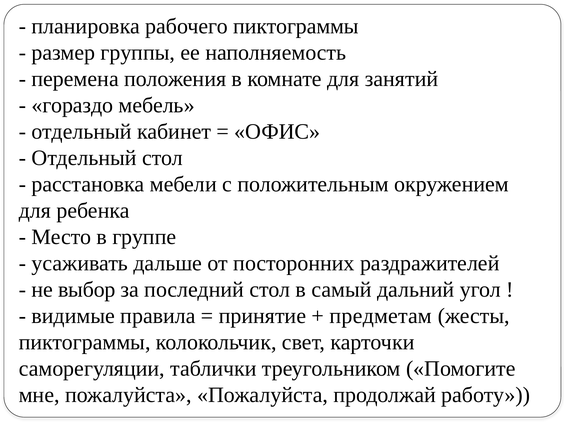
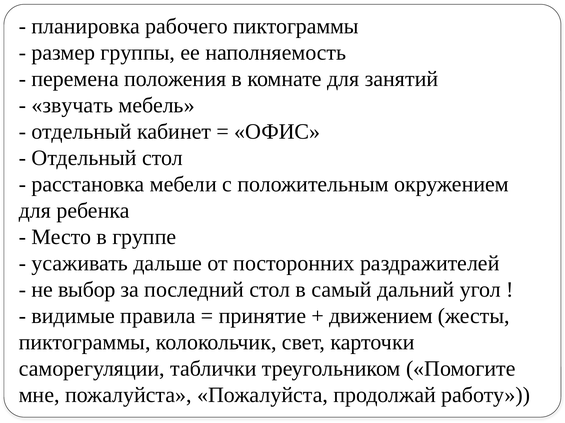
гораздо: гораздо -> звучать (72, 105)
предметам: предметам -> движением (381, 317)
